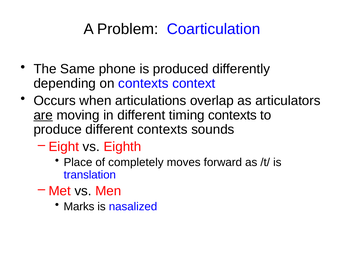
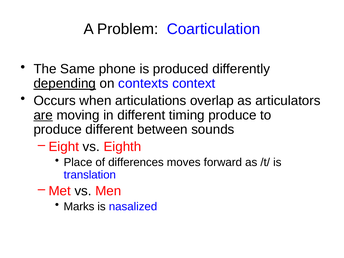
depending underline: none -> present (65, 84)
timing contexts: contexts -> produce (232, 115)
different contexts: contexts -> between (162, 130)
completely: completely -> differences (136, 162)
